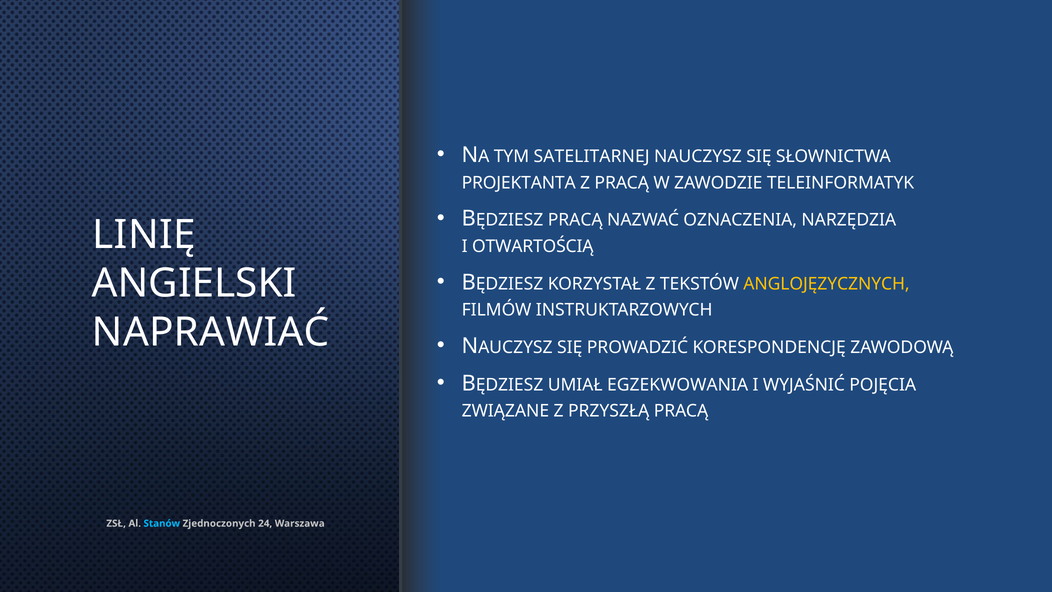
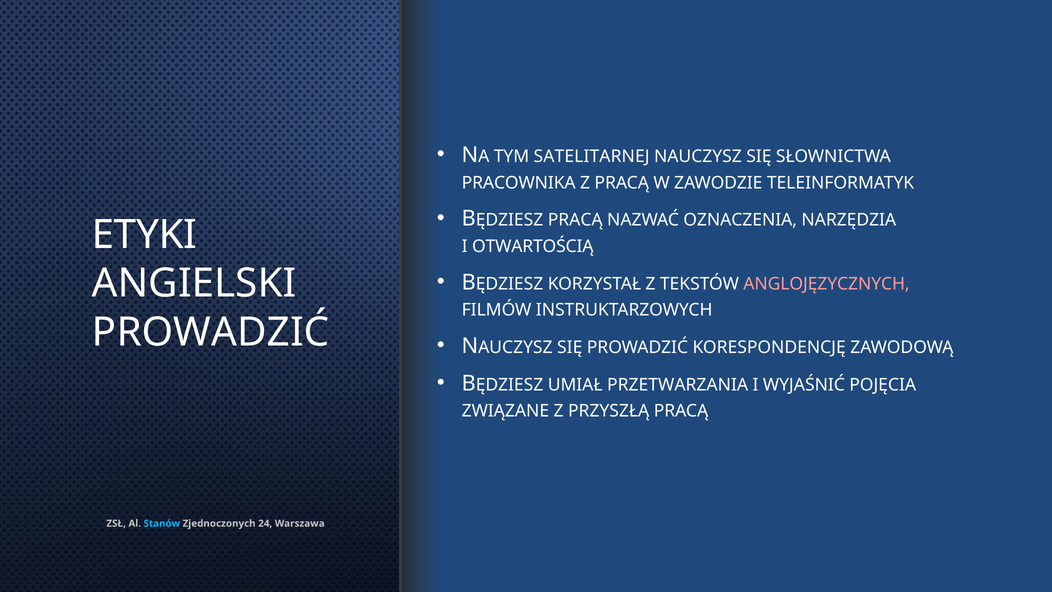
PROJEKTANTA: PROJEKTANTA -> PRACOWNIKA (519, 183)
LINIĘ: LINIĘ -> ETYKI (144, 235)
ANGLOJĘZYCZNYCH colour: yellow -> pink (826, 284)
NAPRAWIAĆ: NAPRAWIAĆ -> PROWADZIĆ (211, 332)
EGZEKWOWANIA: EGZEKWOWANIA -> PRZETWARZANIA (678, 385)
